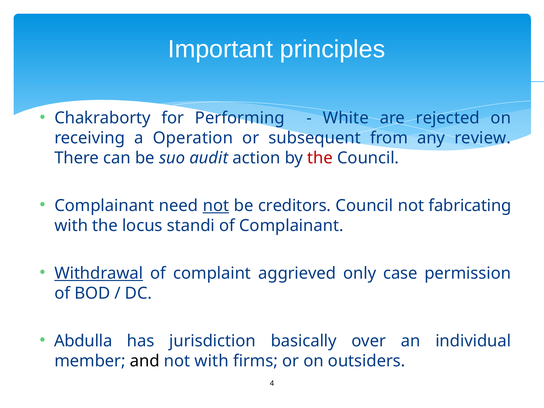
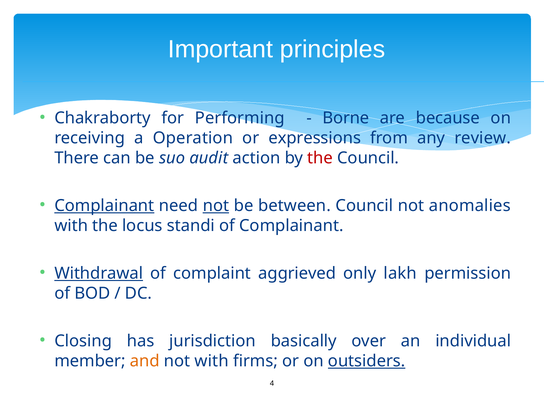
White: White -> Borne (346, 118)
rejected: rejected -> because (448, 118)
subsequent: subsequent -> expressions (315, 138)
Complainant underline: none -> present (104, 206)
creditors: creditors -> between (294, 206)
fabricating: fabricating -> anomalies (470, 206)
case: case -> lakh (400, 273)
Abdulla: Abdulla -> Closing (83, 341)
and colour: black -> orange (145, 361)
outsiders underline: none -> present (367, 361)
